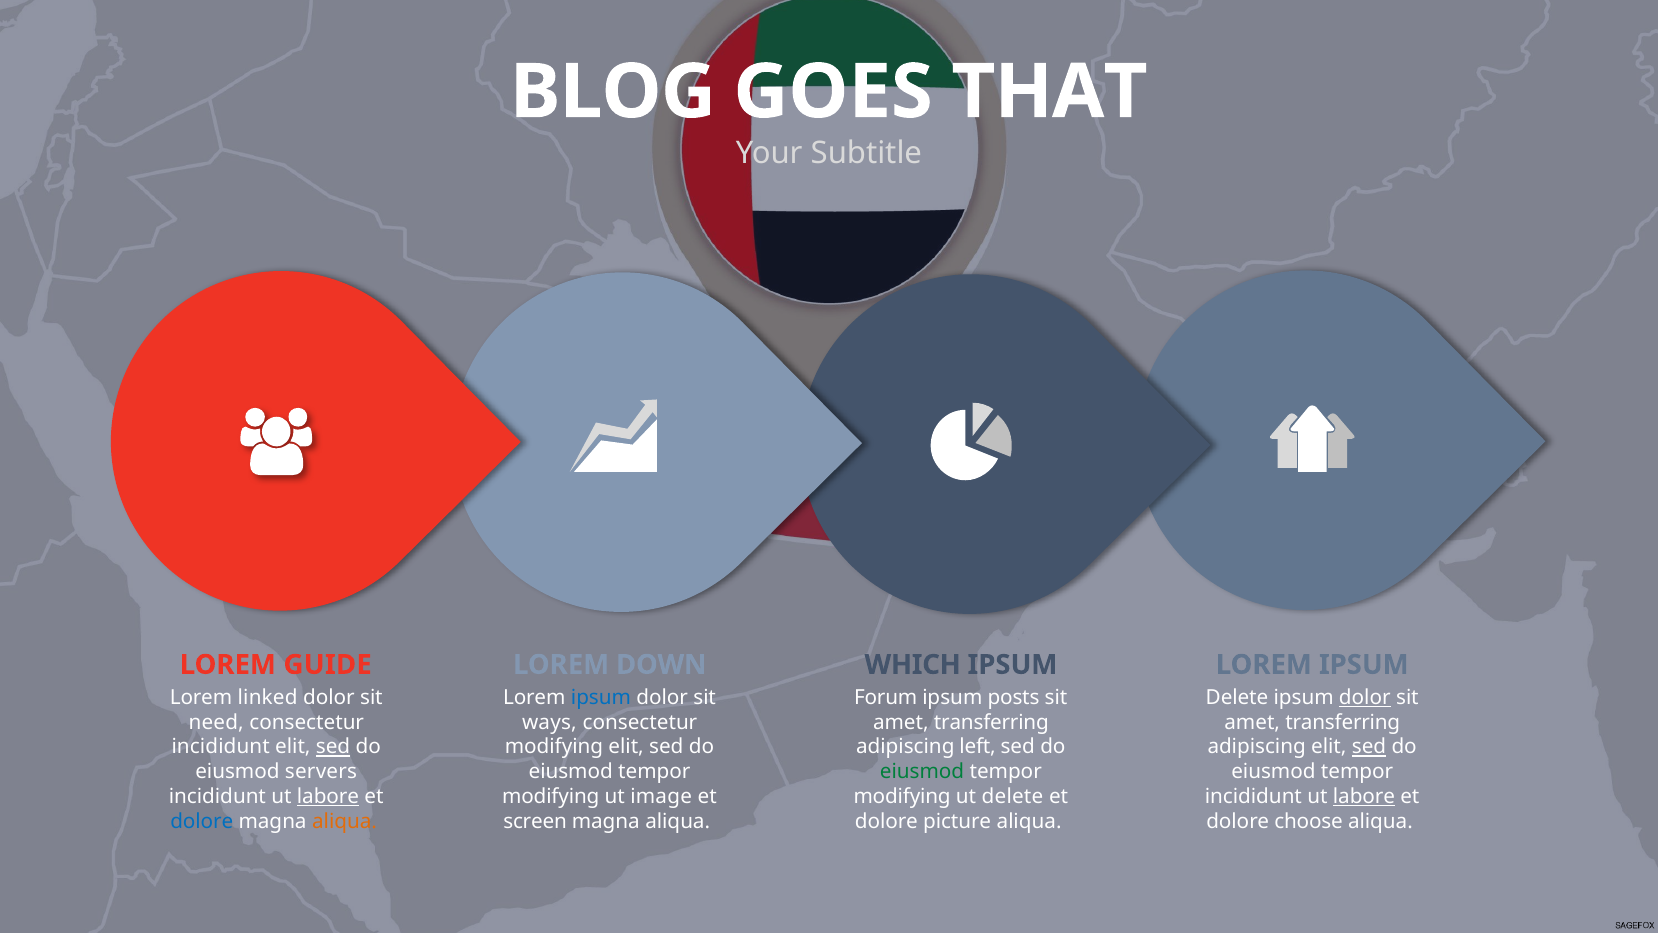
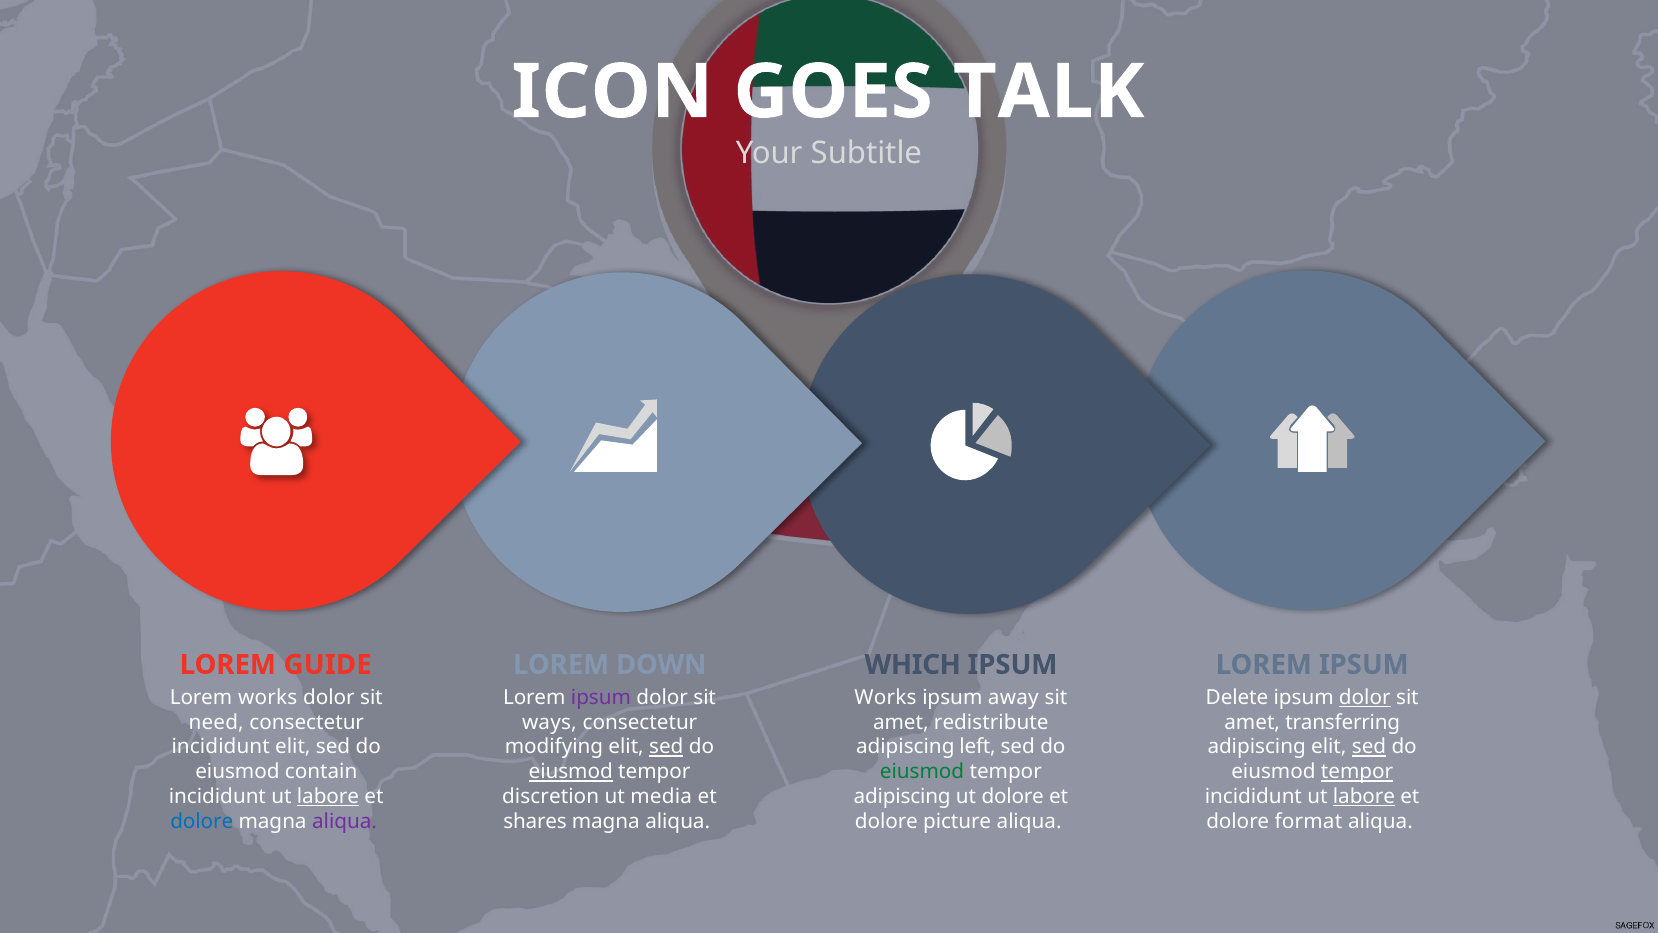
BLOG: BLOG -> ICON (612, 92)
THAT: THAT -> TALK (1049, 92)
Lorem linked: linked -> works (268, 697)
ipsum colour: blue -> purple (601, 697)
Forum: Forum -> Works (886, 697)
posts: posts -> away (1013, 697)
transferring: transferring -> redistribute (991, 722)
sed underline: present -> none (333, 747)
sed underline: none -> present (666, 747)
servers: servers -> contain (321, 772)
eiusmod underline: none -> present (571, 772)
tempor underline: none -> present (1357, 772)
modifying: modifying -> discretion (551, 797)
image: image -> media (661, 797)
modifying: modifying -> adipiscing (902, 797)
ut delete: delete -> dolore (1013, 797)
aliqua colour: orange -> purple (345, 821)
screen: screen -> shares (535, 821)
choose: choose -> format (1308, 821)
